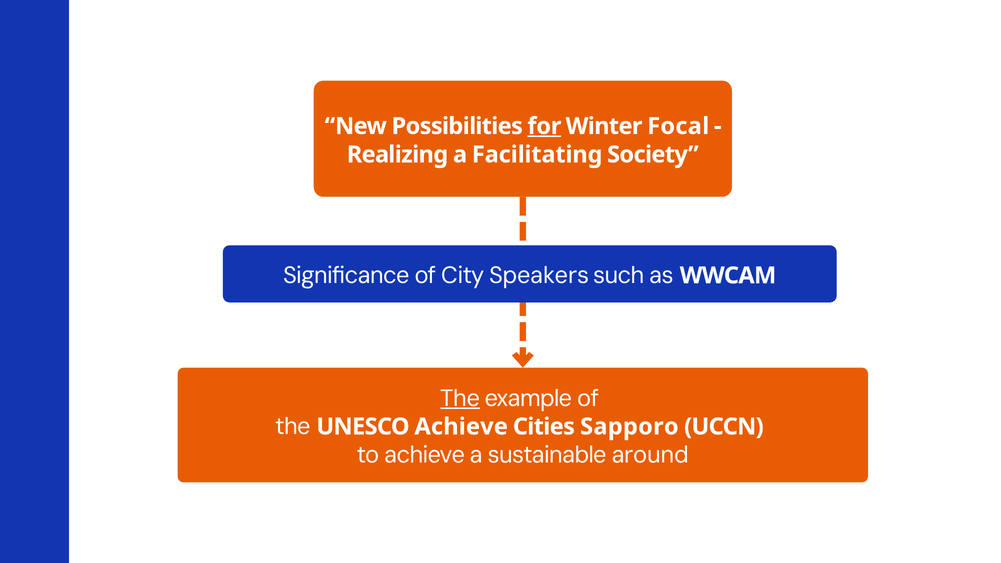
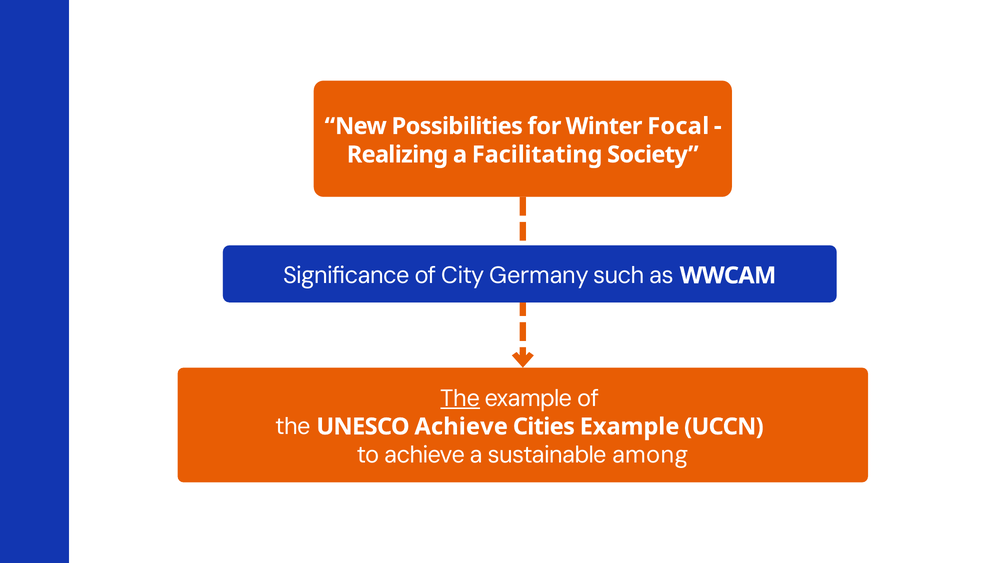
for underline: present -> none (544, 126)
Speakers: Speakers -> Germany (539, 276)
Cities Sapporo: Sapporo -> Example (630, 427)
around: around -> among (650, 455)
